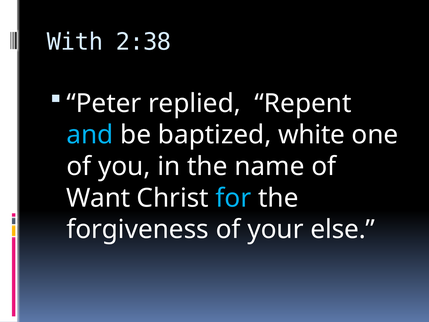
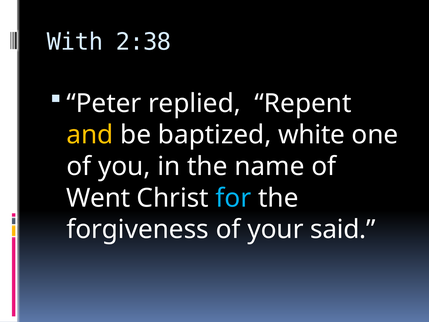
and colour: light blue -> yellow (90, 135)
Want: Want -> Went (98, 198)
else: else -> said (343, 229)
